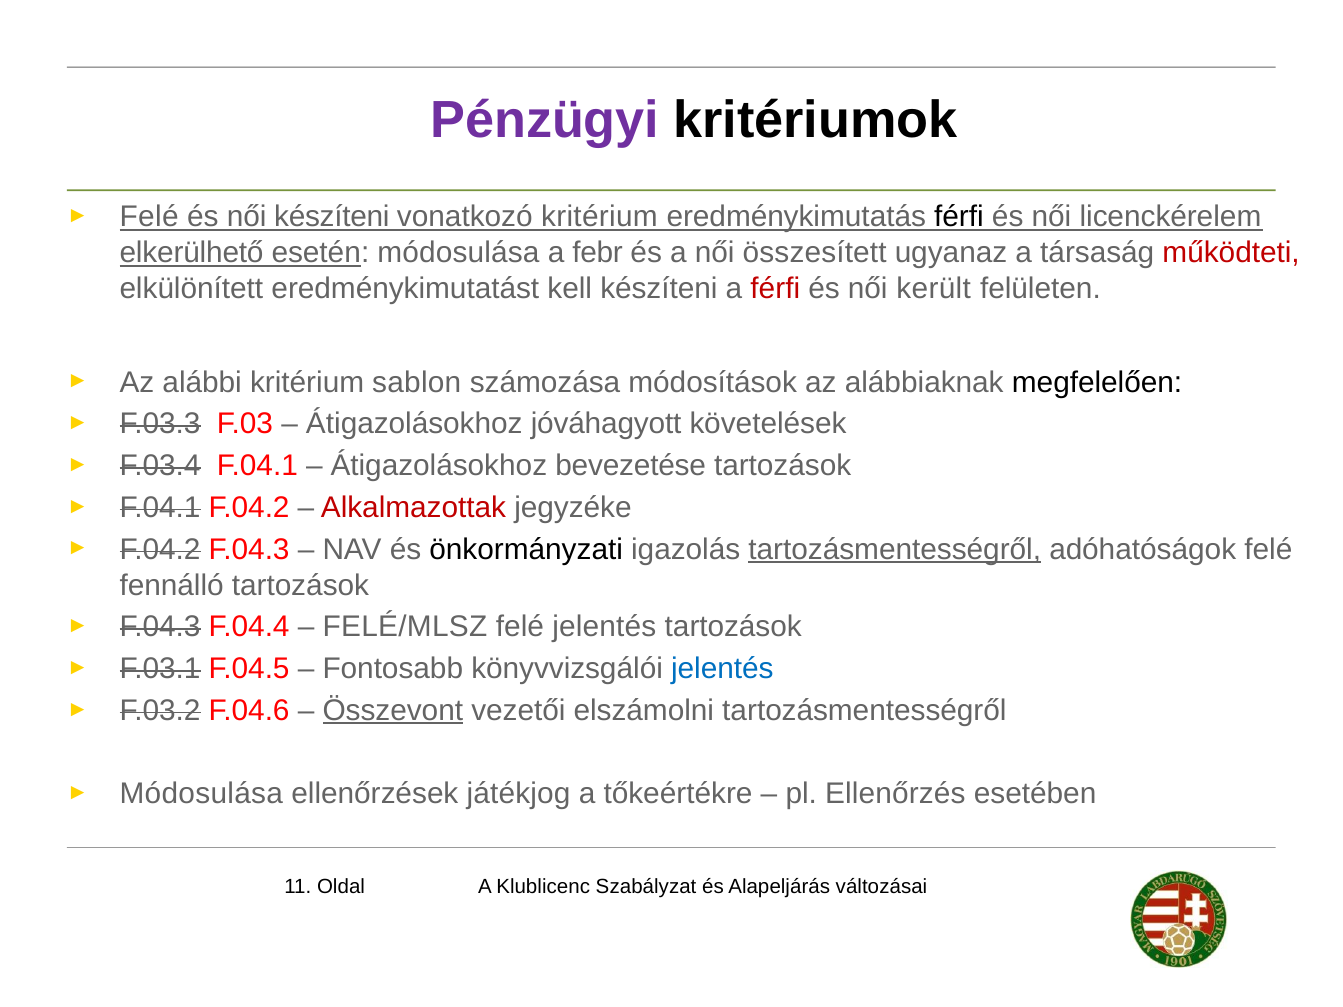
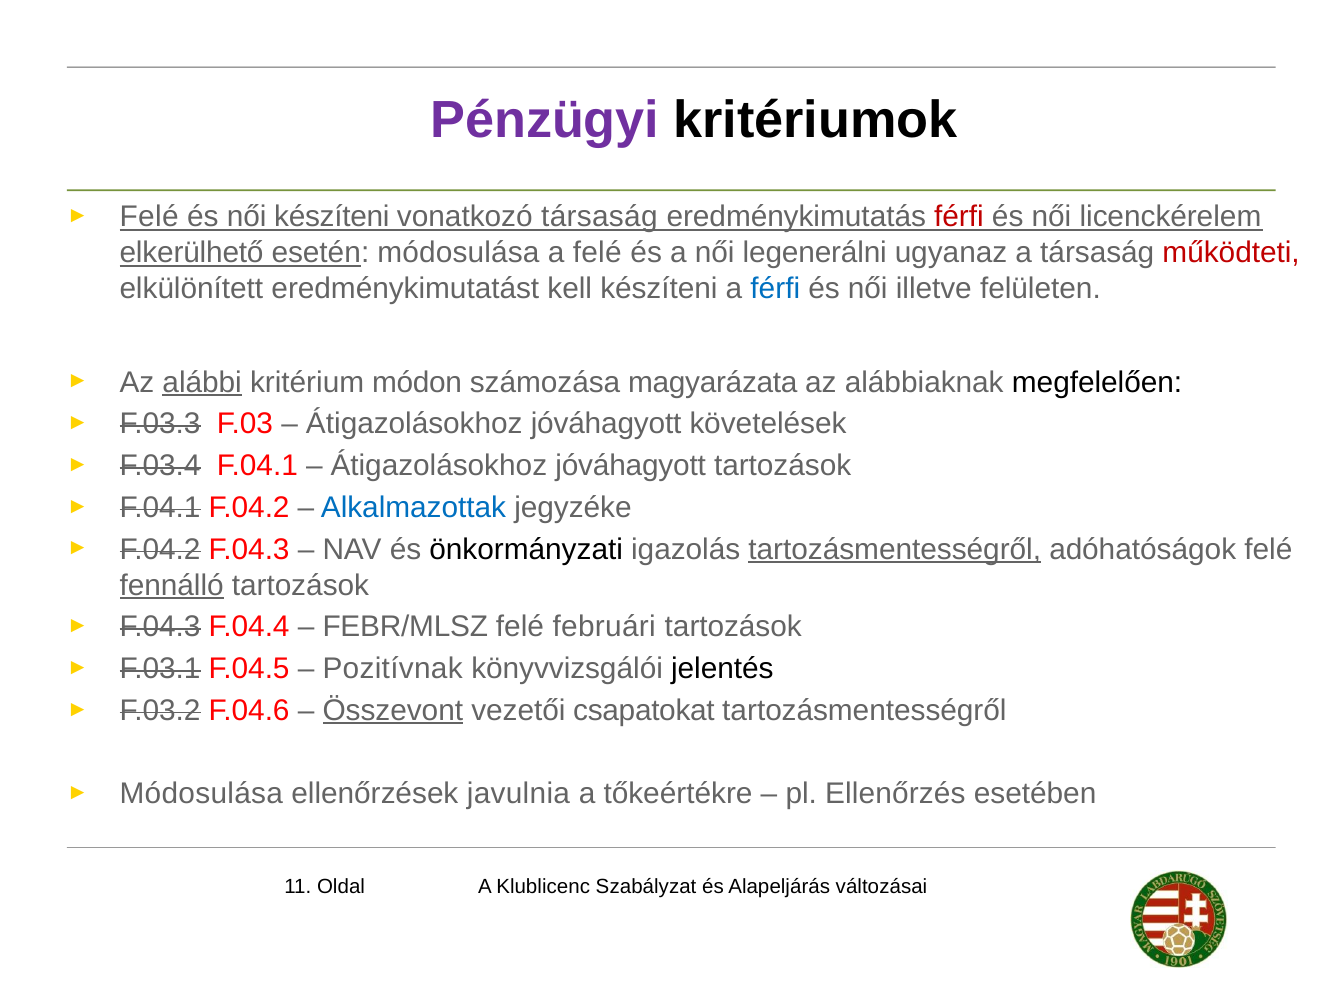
vonatkozó kritérium: kritérium -> társaság (599, 217)
férfi colour: black -> red (959, 217)
a febr: febr -> felé (597, 253)
összesített: összesített -> legenerálni (815, 253)
férfi colour: red -> blue (775, 288)
került: került -> illetve (934, 288)
alábbi underline: none -> present (202, 382)
sablon: sablon -> módon (417, 382)
módosítások: módosítások -> magyarázata (713, 382)
bevezetése: bevezetése -> jóváhagyott (631, 466)
Alkalmazottak colour: red -> blue (413, 508)
fennálló underline: none -> present (172, 585)
FELÉ/MLSZ: FELÉ/MLSZ -> FEBR/MLSZ (405, 627)
felé jelentés: jelentés -> februári (604, 627)
Fontosabb: Fontosabb -> Pozitívnak (393, 669)
jelentés colour: blue -> black (722, 669)
elszámolni: elszámolni -> csapatokat (644, 711)
játékjog: játékjog -> javulnia (518, 794)
